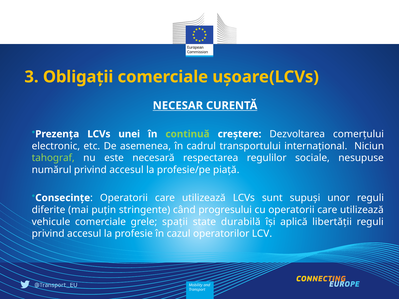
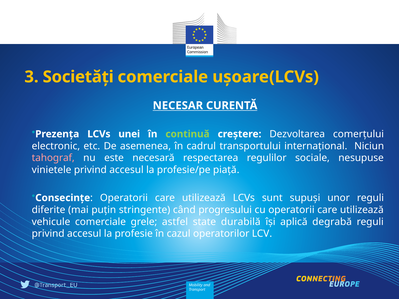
Obligații: Obligații -> Societăți (78, 77)
tahograf colour: light green -> pink (53, 158)
numărul: numărul -> vinietele (52, 170)
spații: spații -> astfel (175, 222)
libertății: libertății -> degrabă (332, 222)
